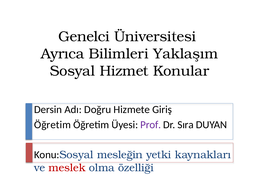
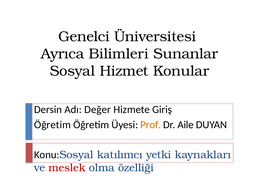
Yaklaşım: Yaklaşım -> Sunanlar (186, 54)
Doğru: Doğru -> Değer (98, 110)
Prof colour: purple -> orange (151, 125)
Sıra: Sıra -> Aile (186, 125)
mesleğin: mesleğin -> katılımcı (120, 155)
